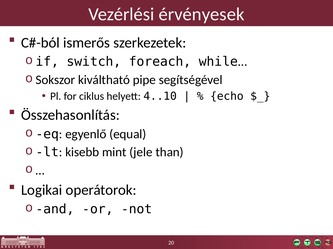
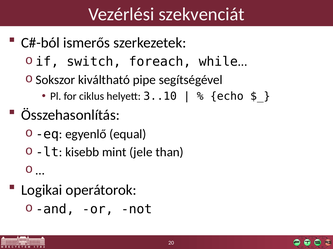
érvényesek: érvényesek -> szekvenciát (202, 14)
4..10: 4..10 -> 3..10 (160, 97)
